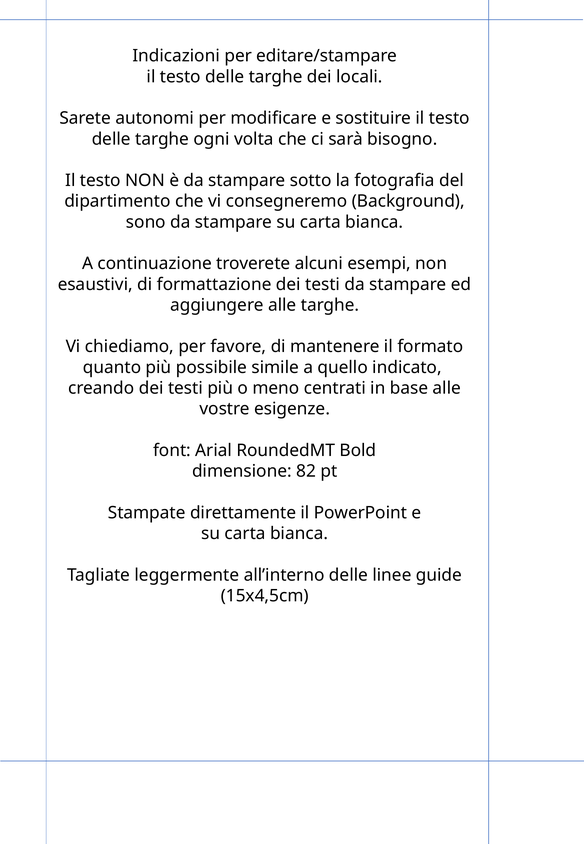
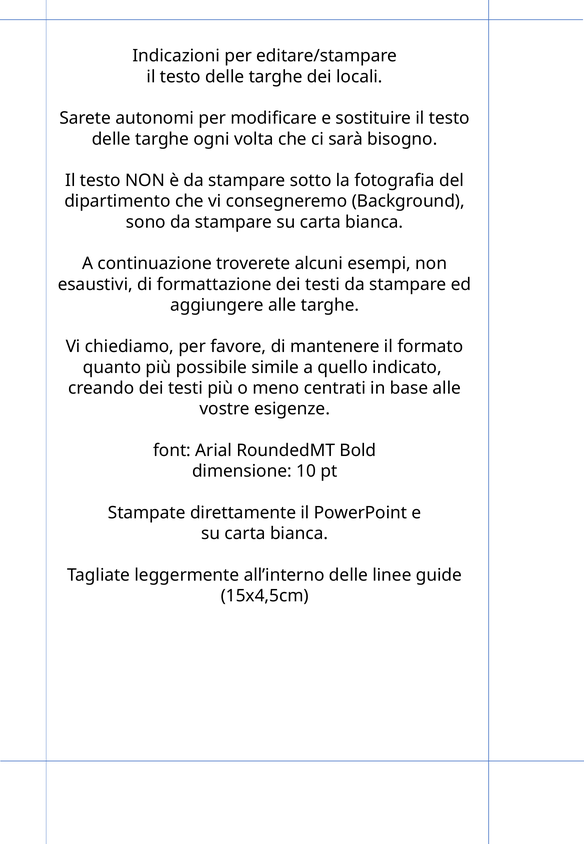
82: 82 -> 10 (306, 471)
